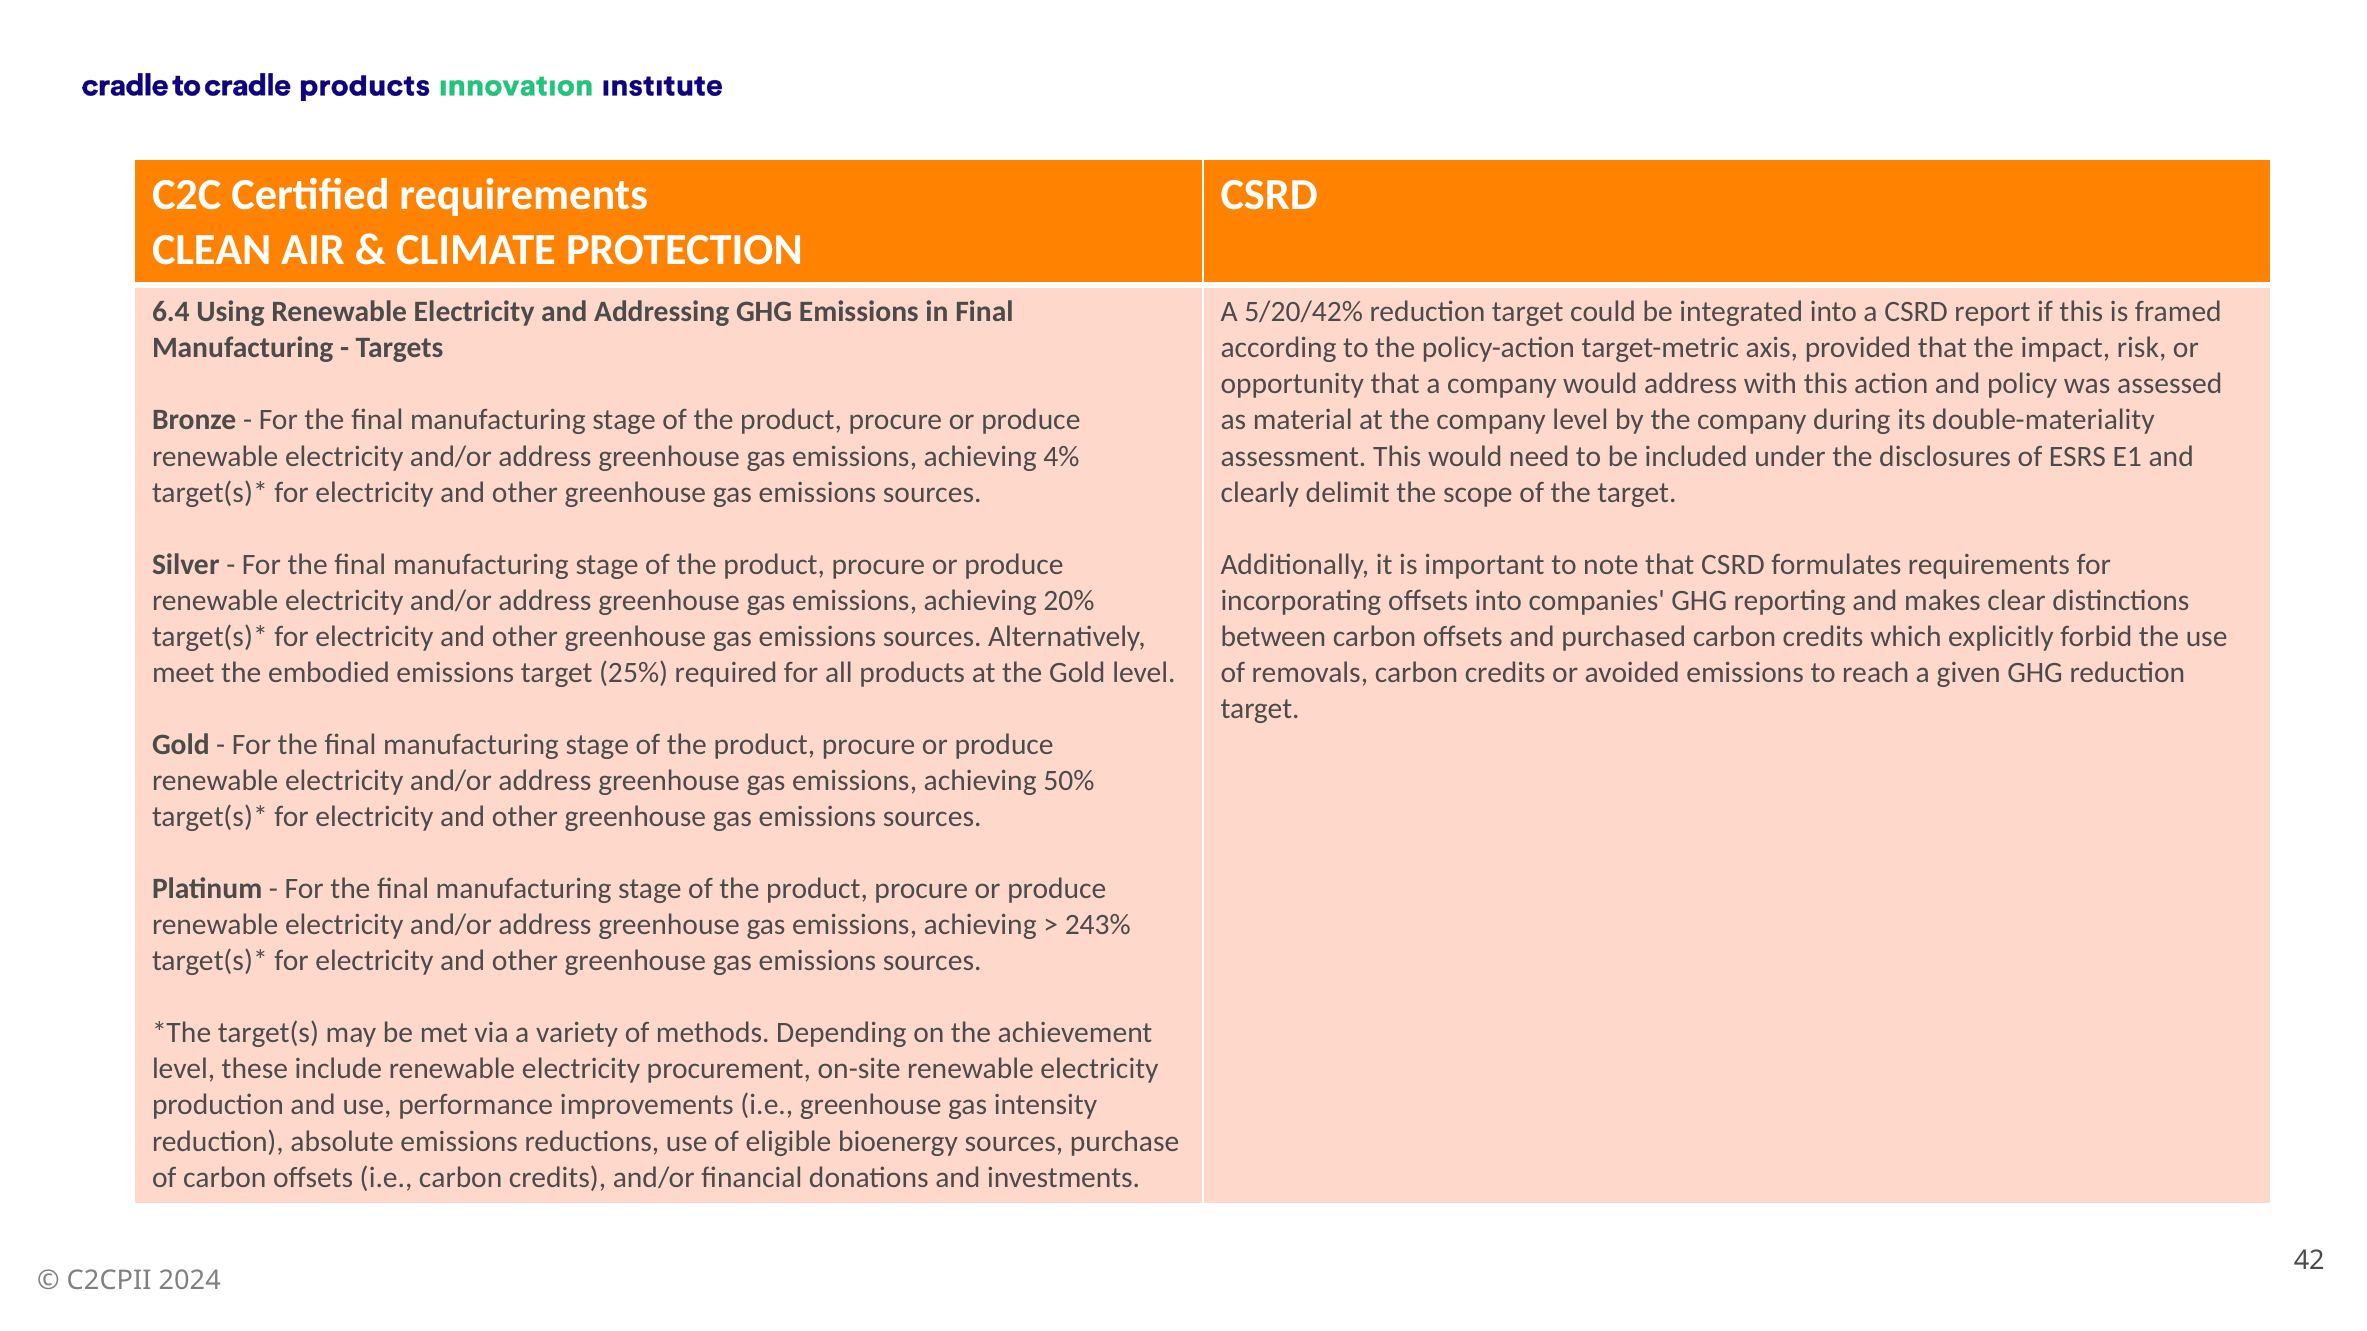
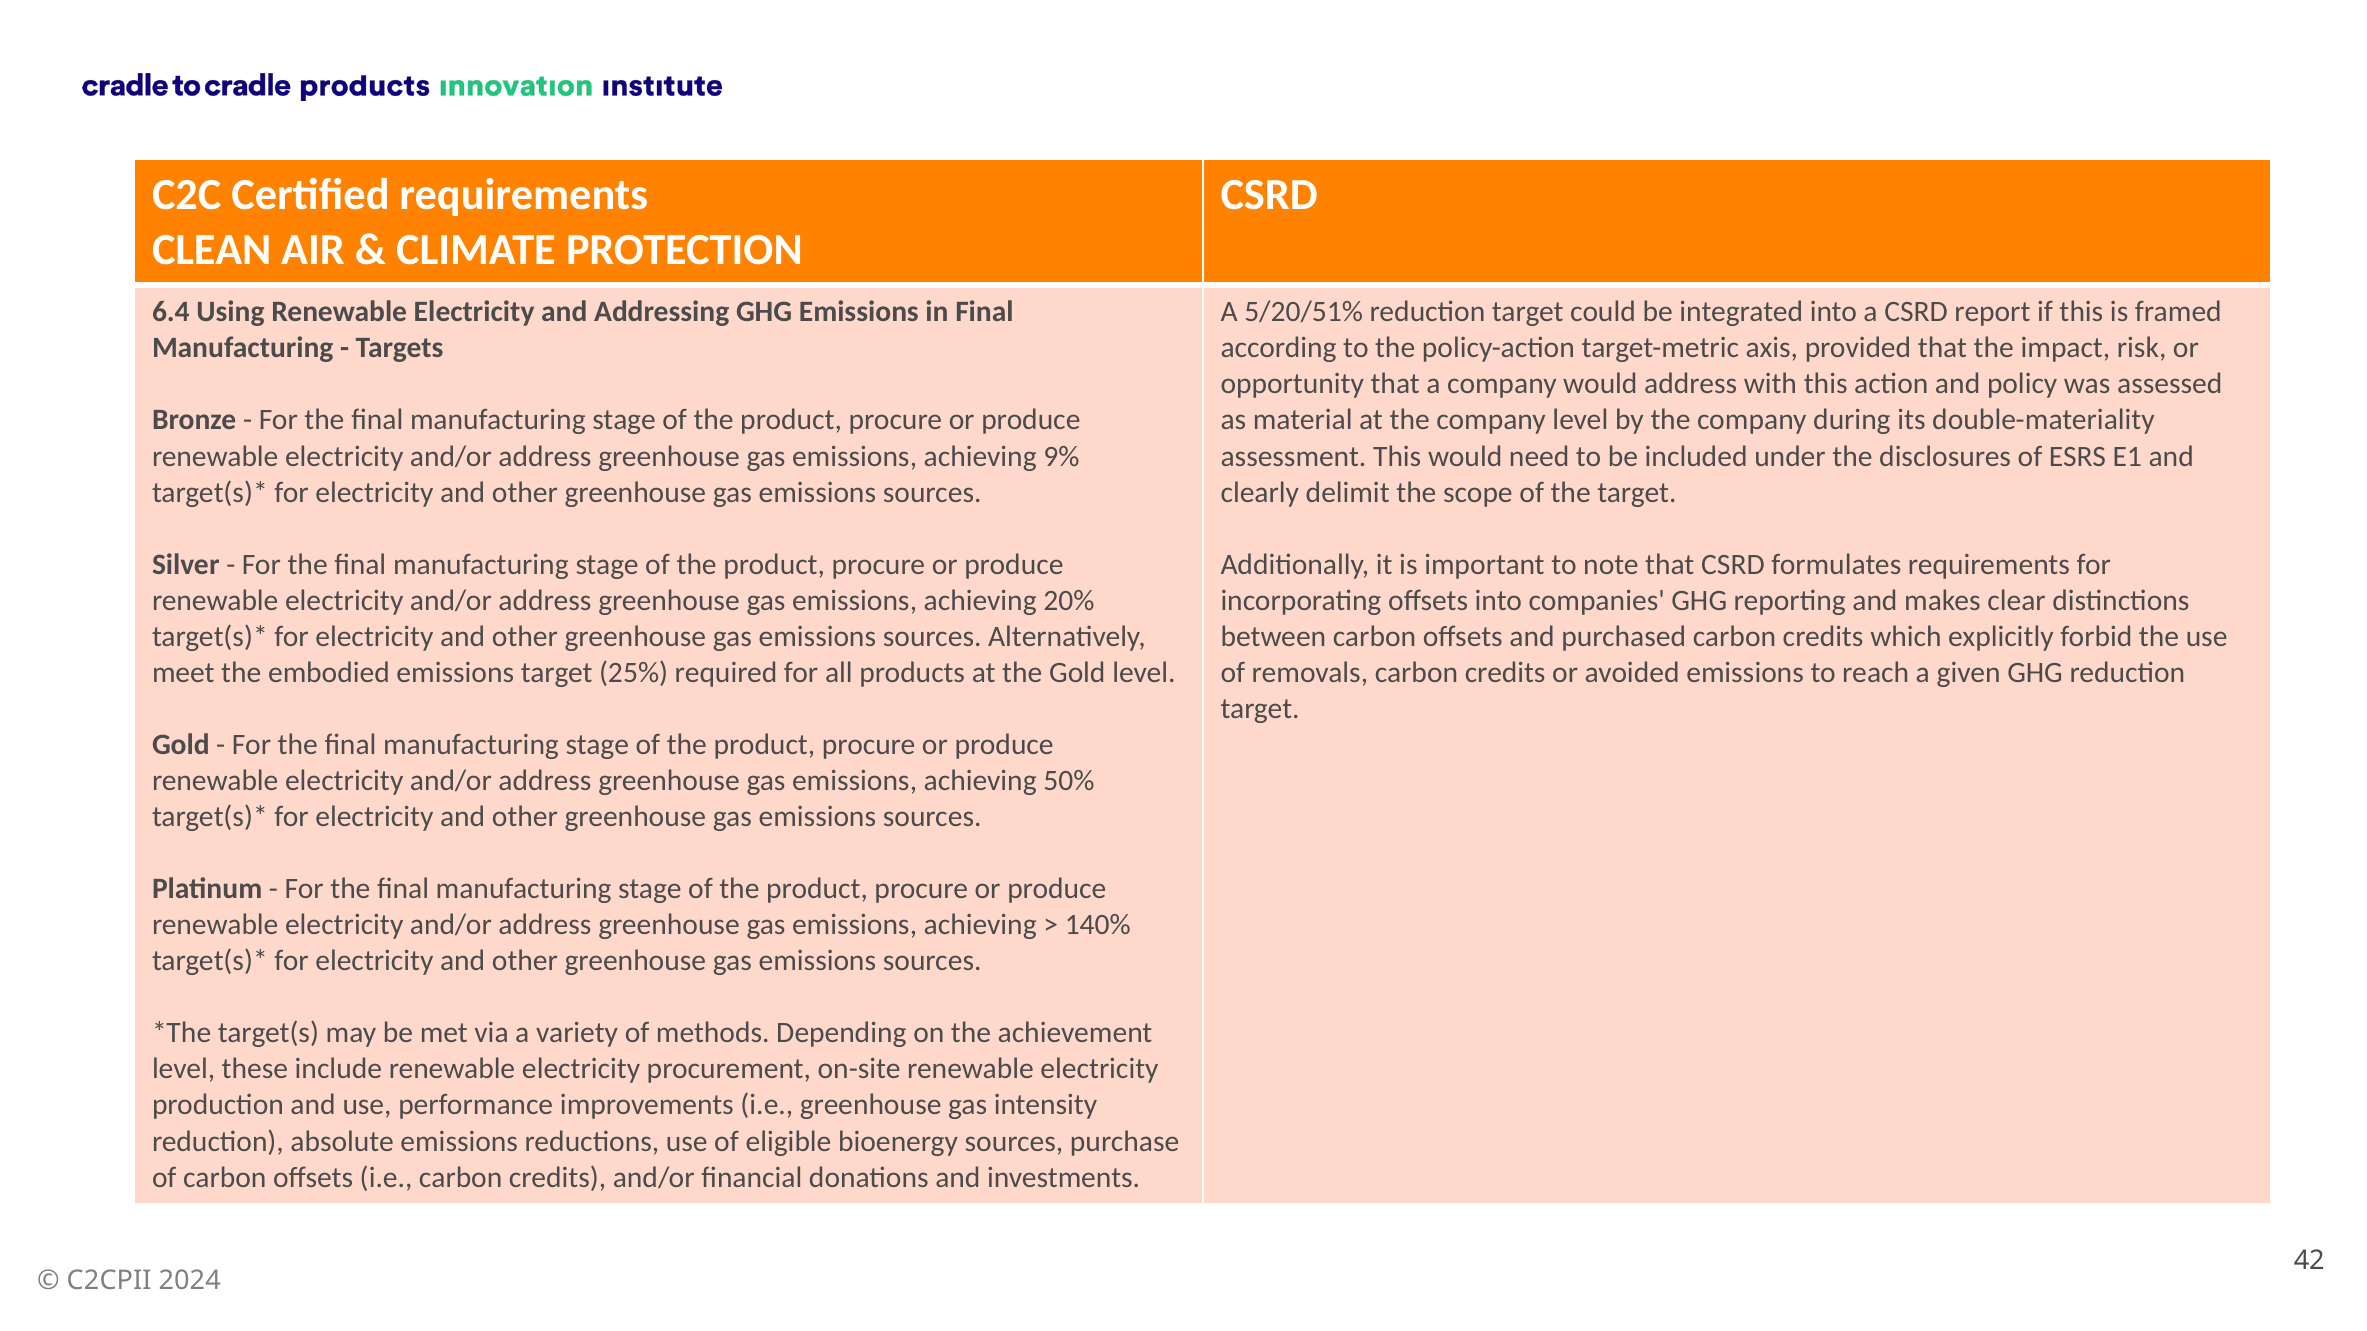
5/20/42%: 5/20/42% -> 5/20/51% (1304, 312)
4%: 4% -> 9% (1061, 456)
243%: 243% -> 140% (1098, 925)
